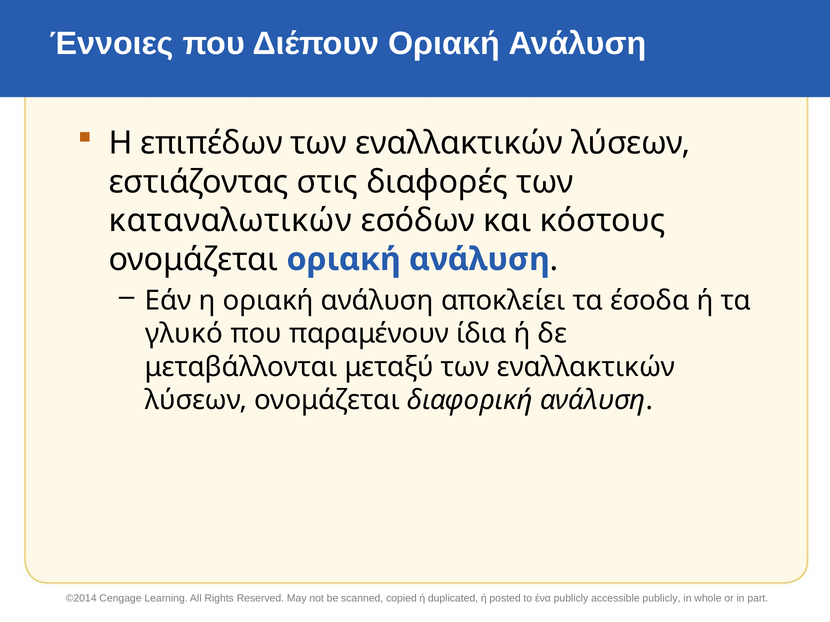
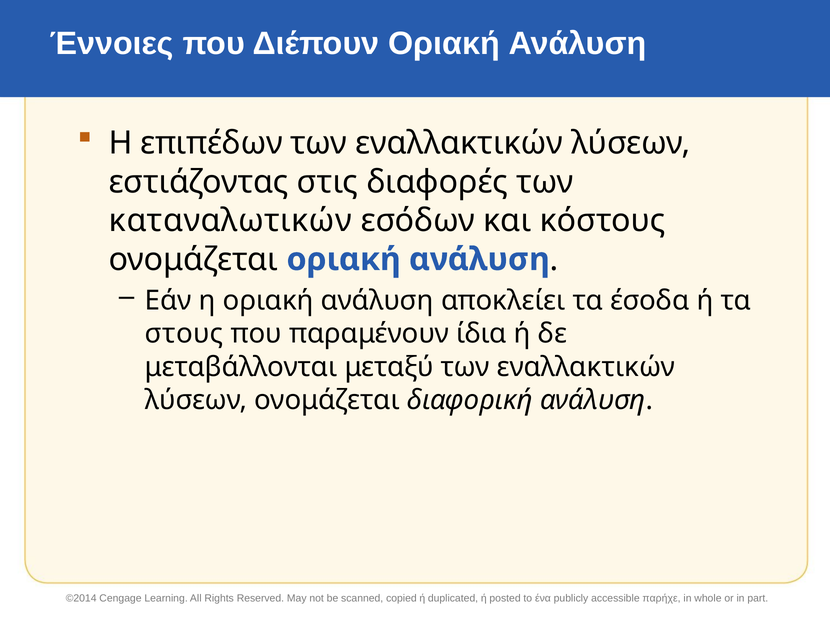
γλυκό: γλυκό -> στους (184, 334)
accessible publicly: publicly -> παρήχε (662, 599)
